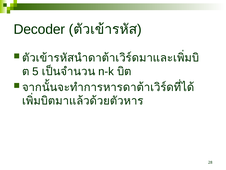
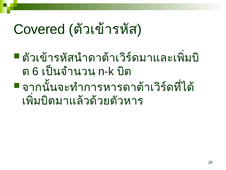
Decoder: Decoder -> Covered (39, 29)
5: 5 -> 6 (35, 71)
